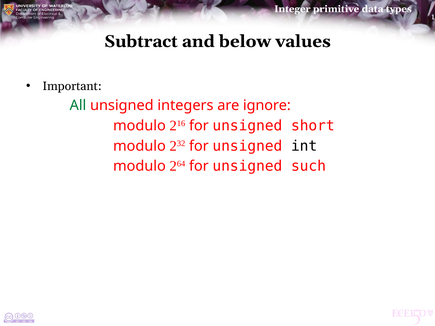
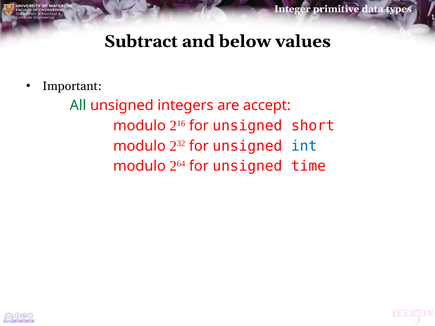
ignore: ignore -> accept (267, 105)
int colour: black -> blue (304, 146)
such: such -> time (308, 166)
